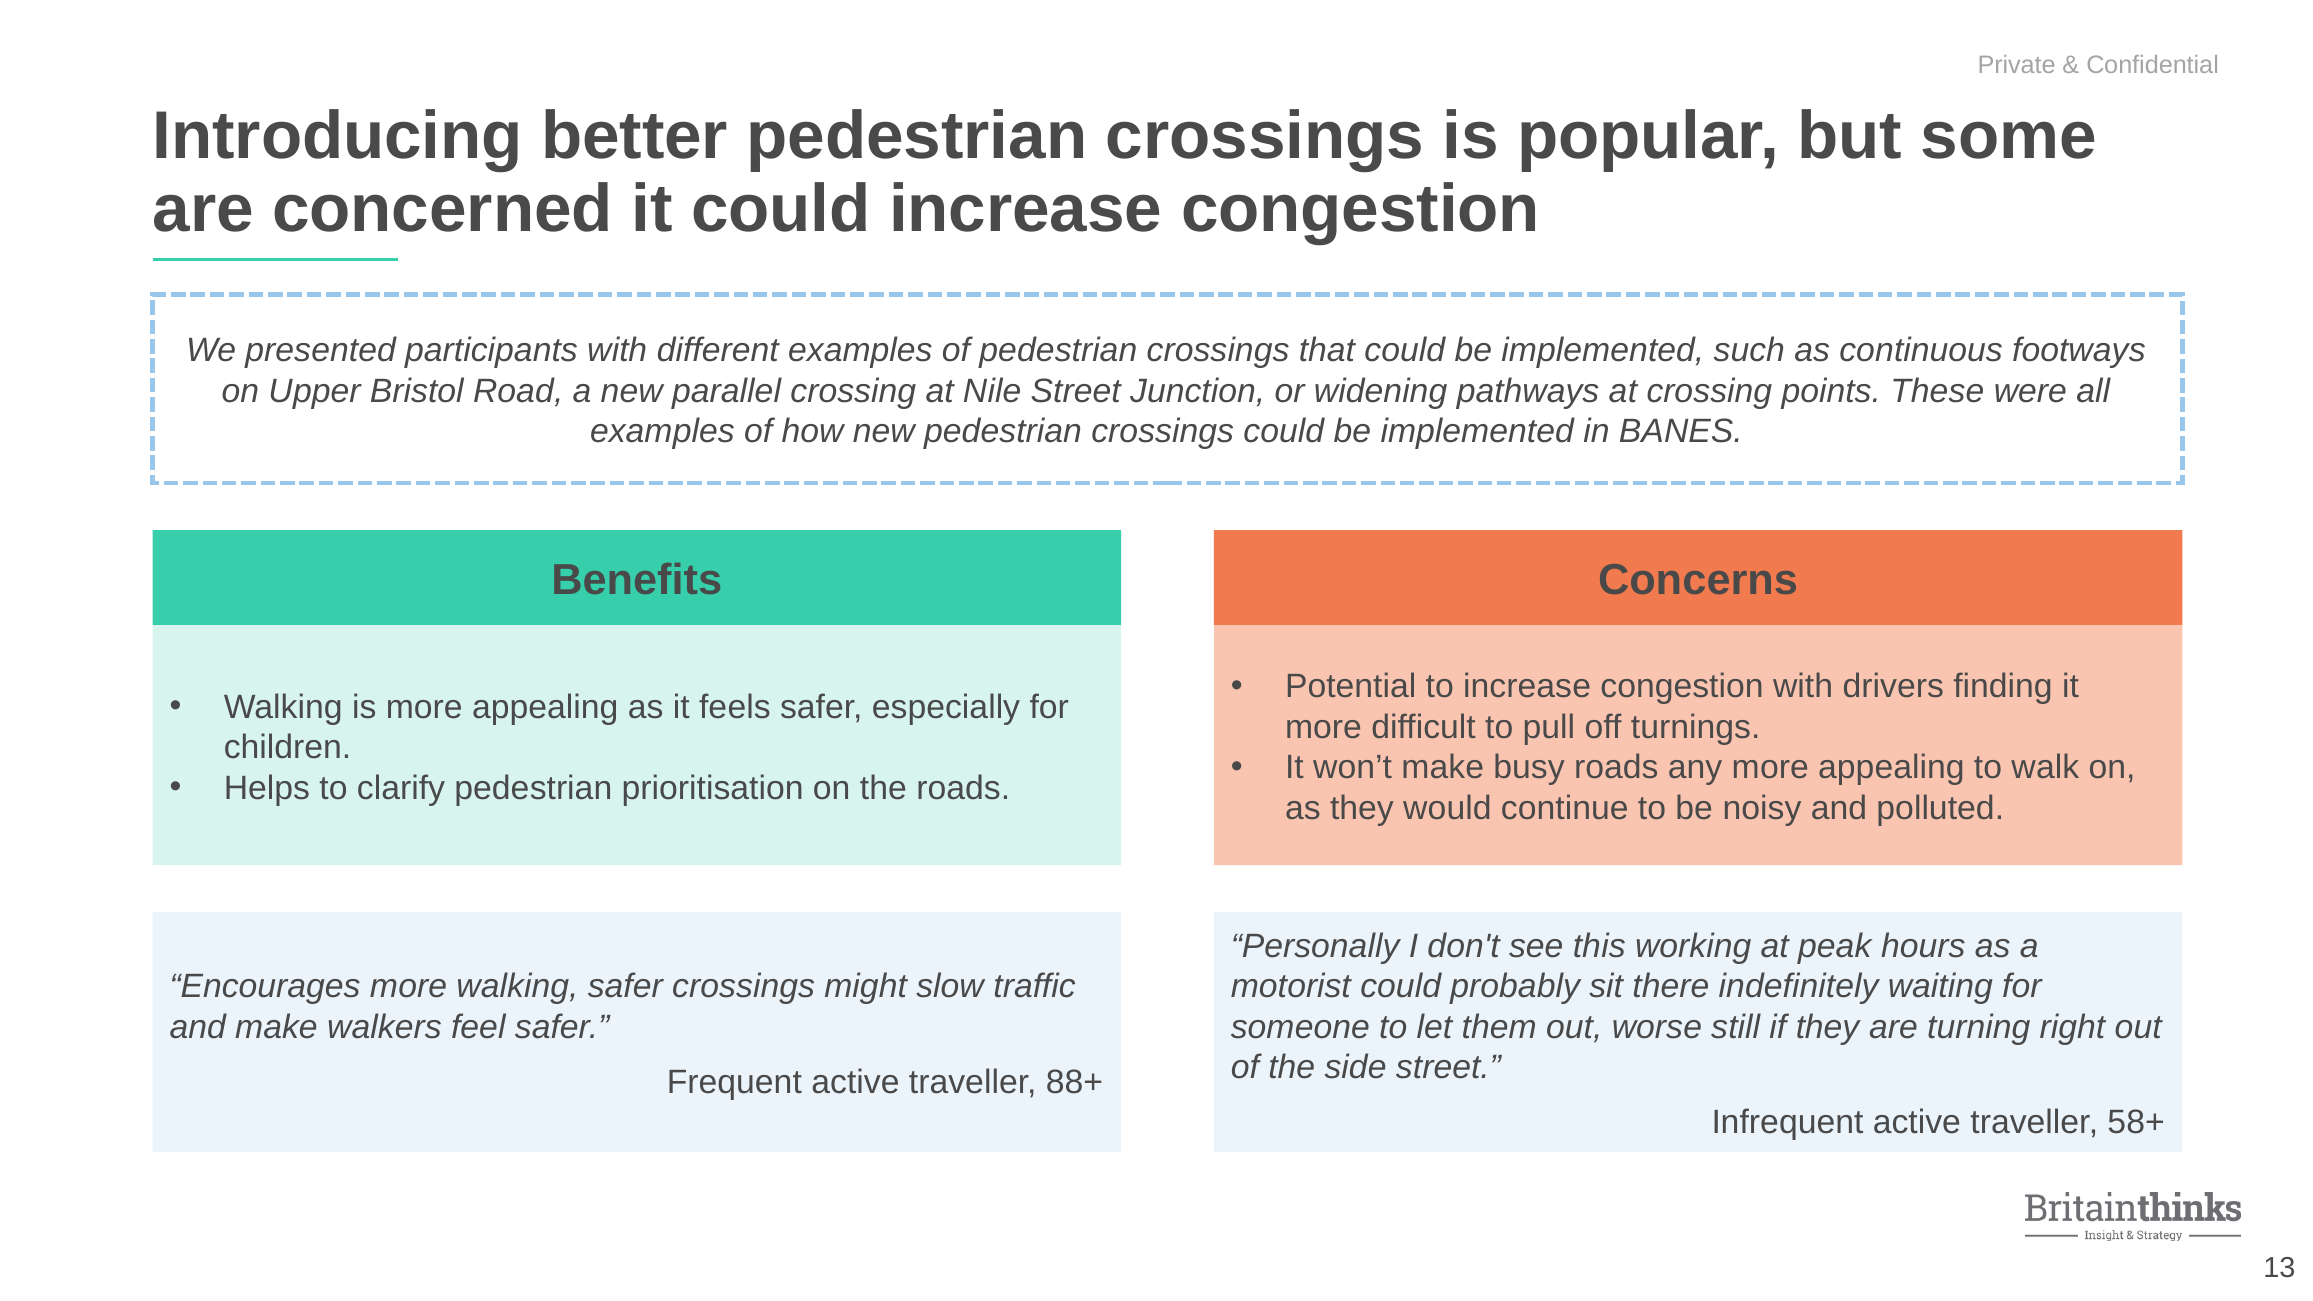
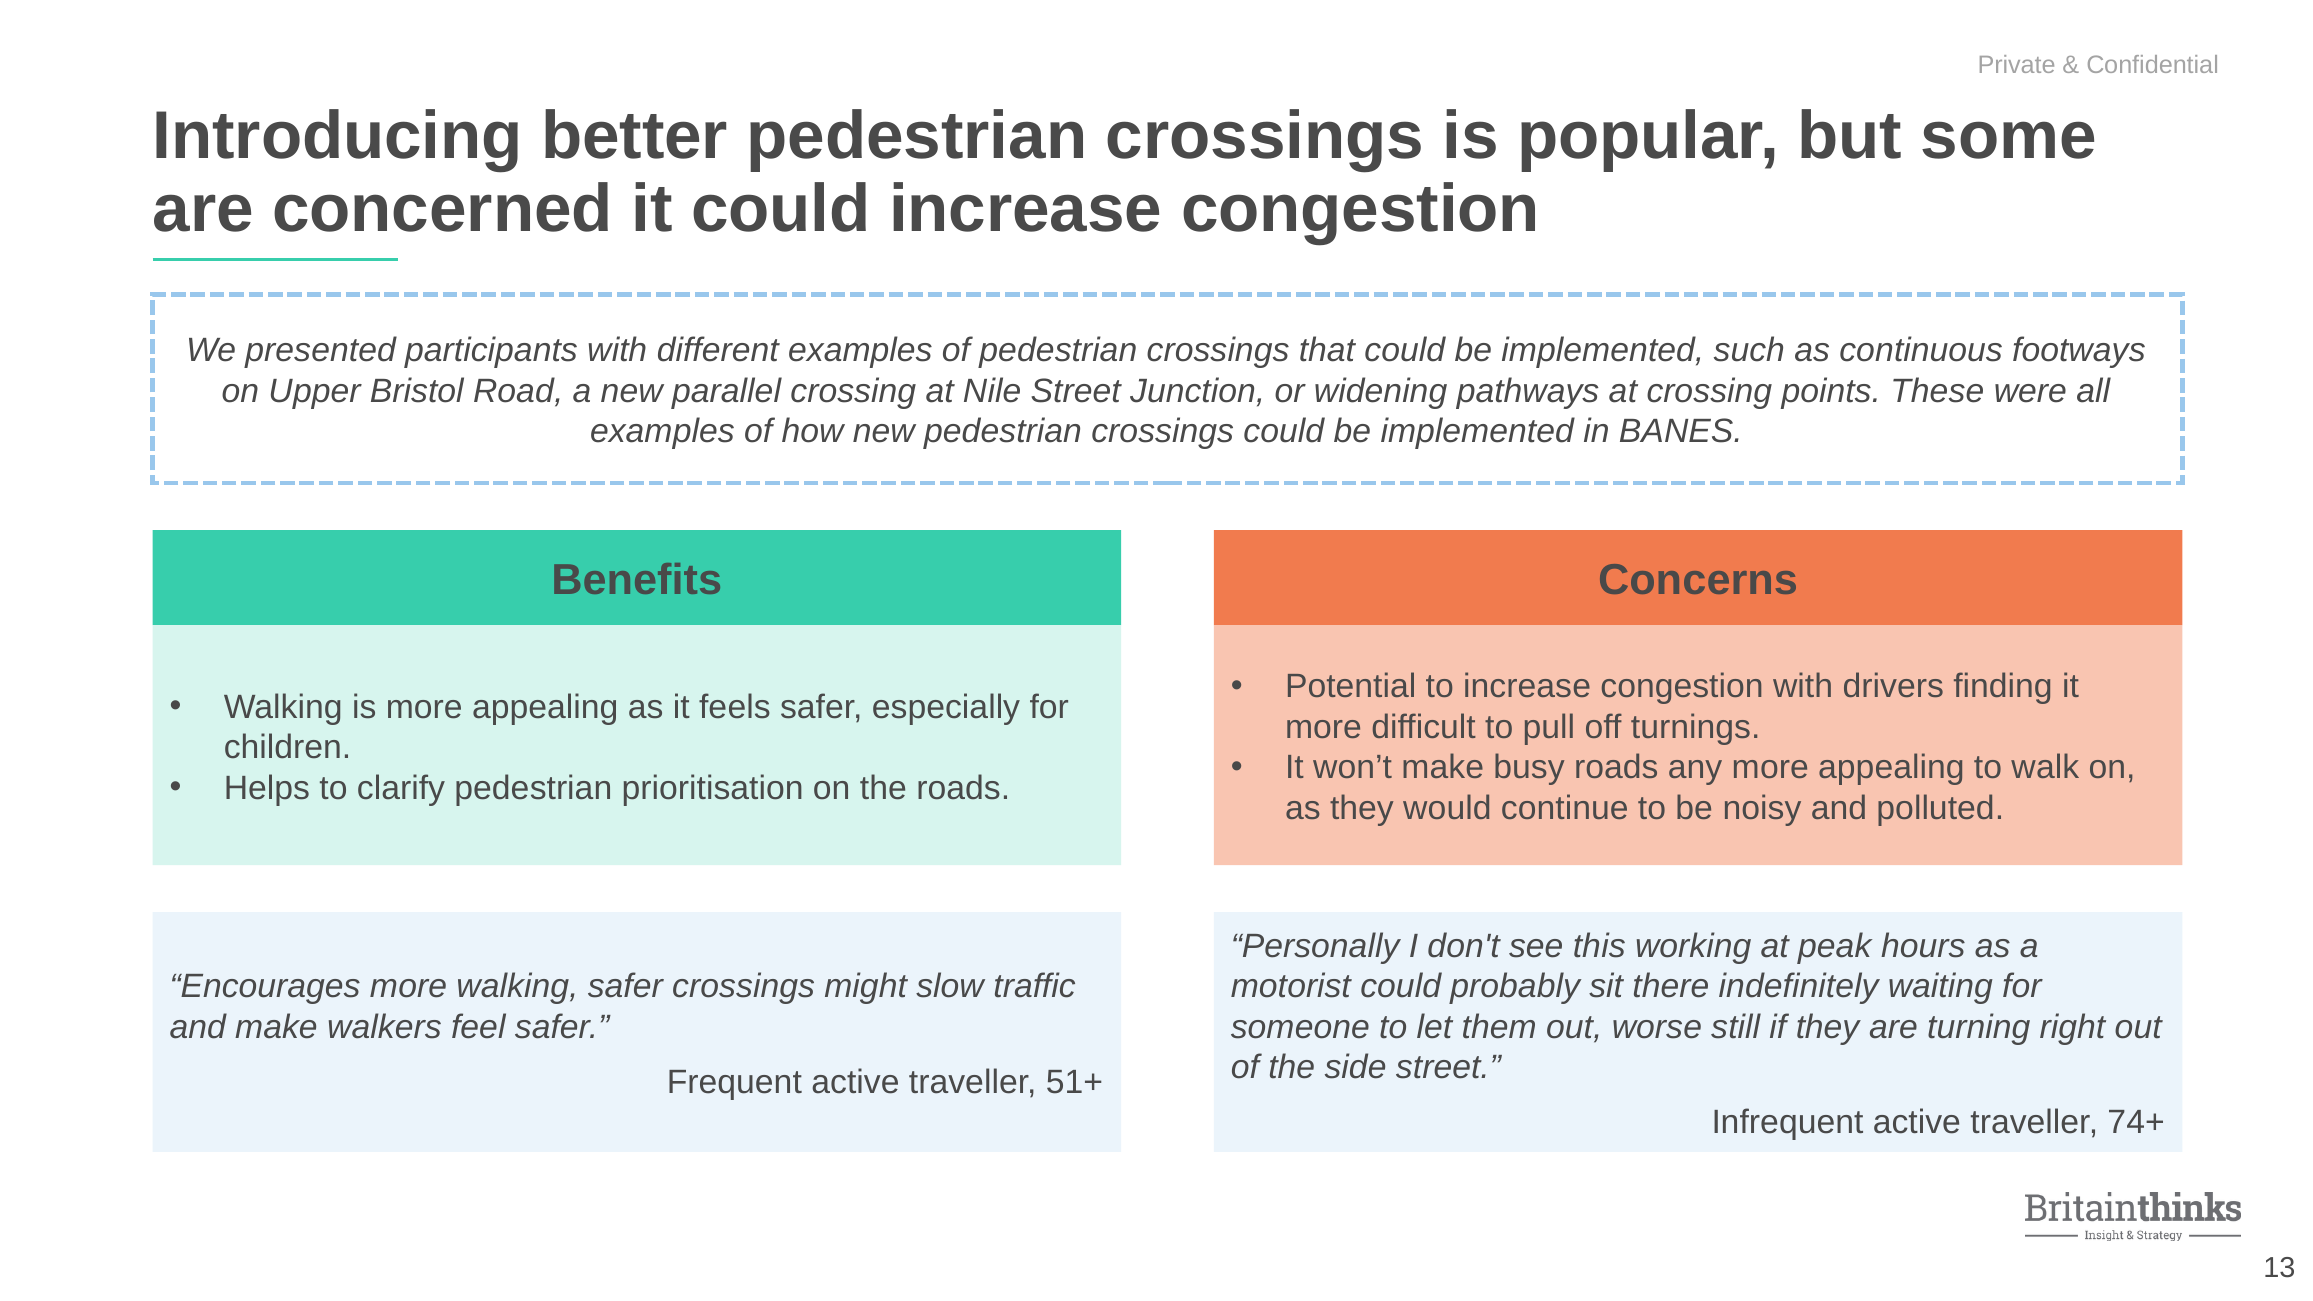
88+: 88+ -> 51+ (1074, 1082)
58+: 58+ -> 74+ (2136, 1123)
